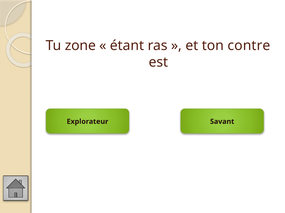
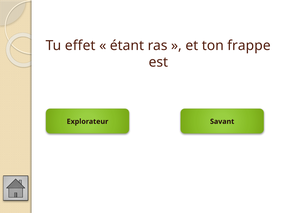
zone: zone -> effet (80, 46)
contre: contre -> frappe (249, 46)
